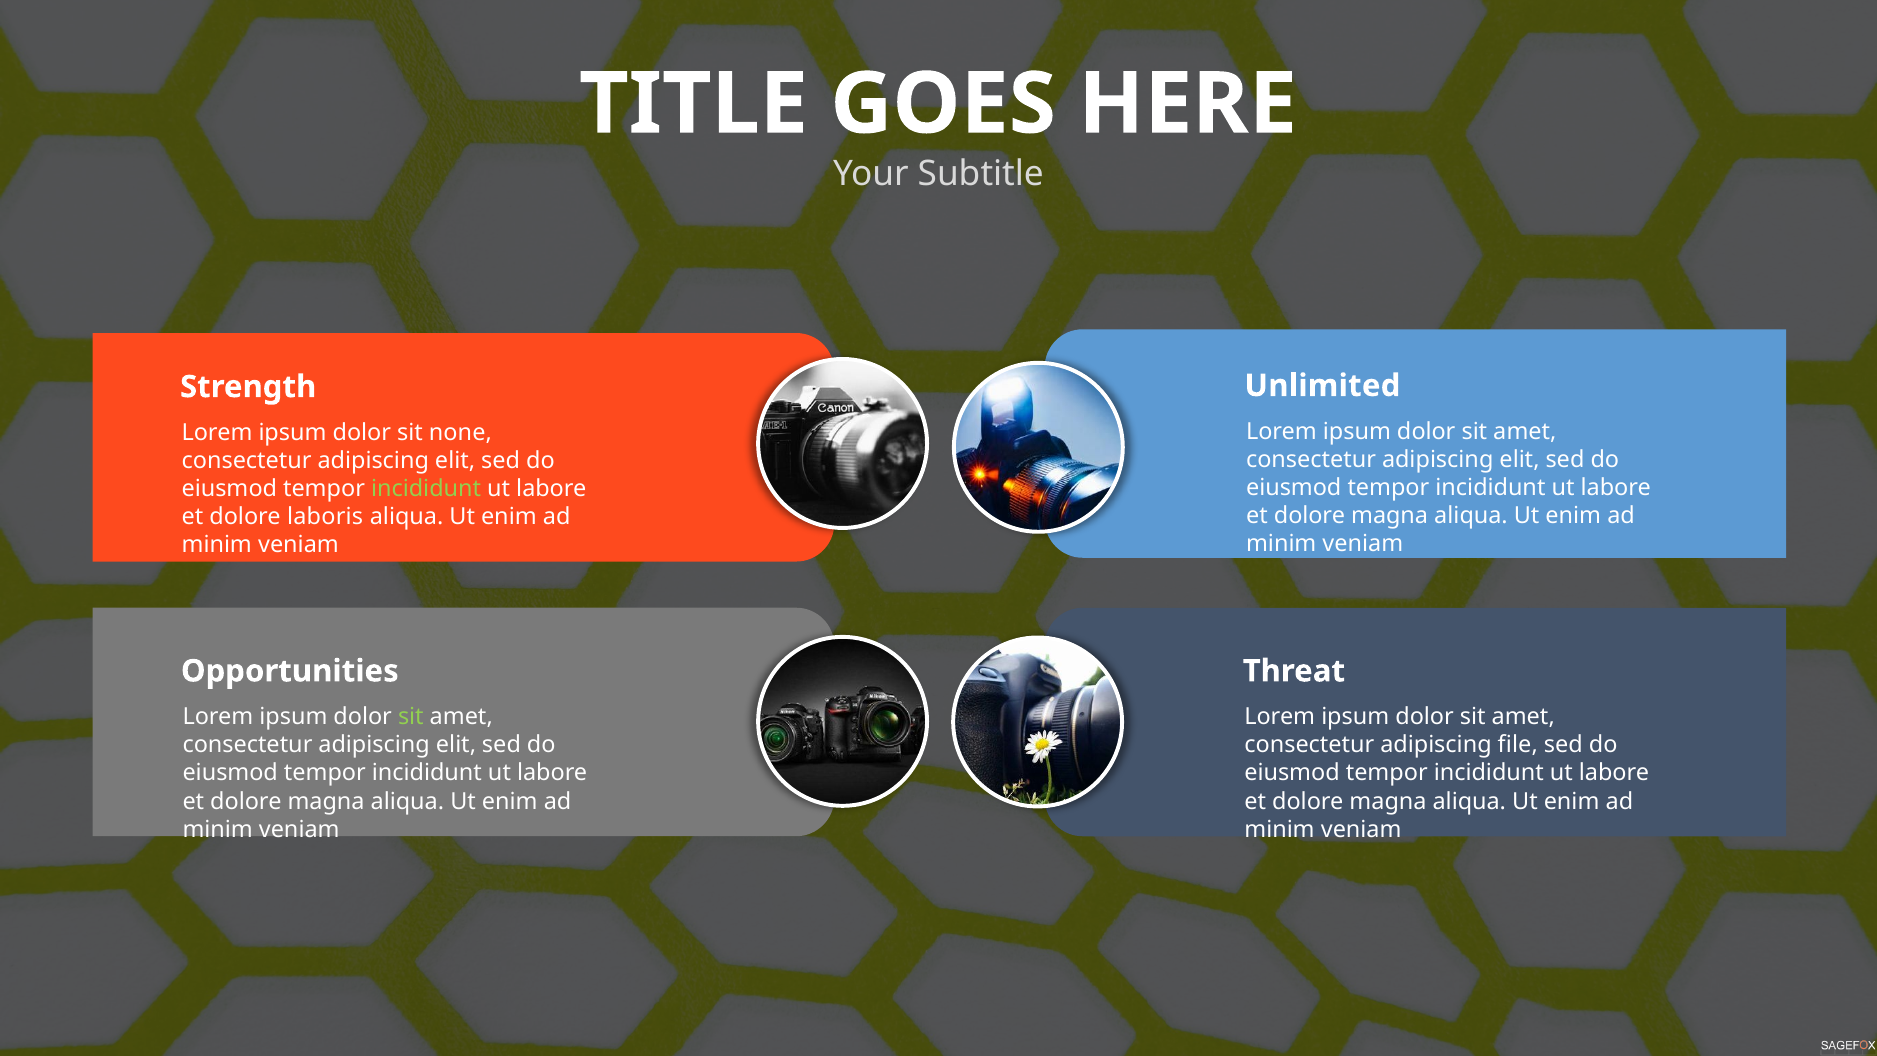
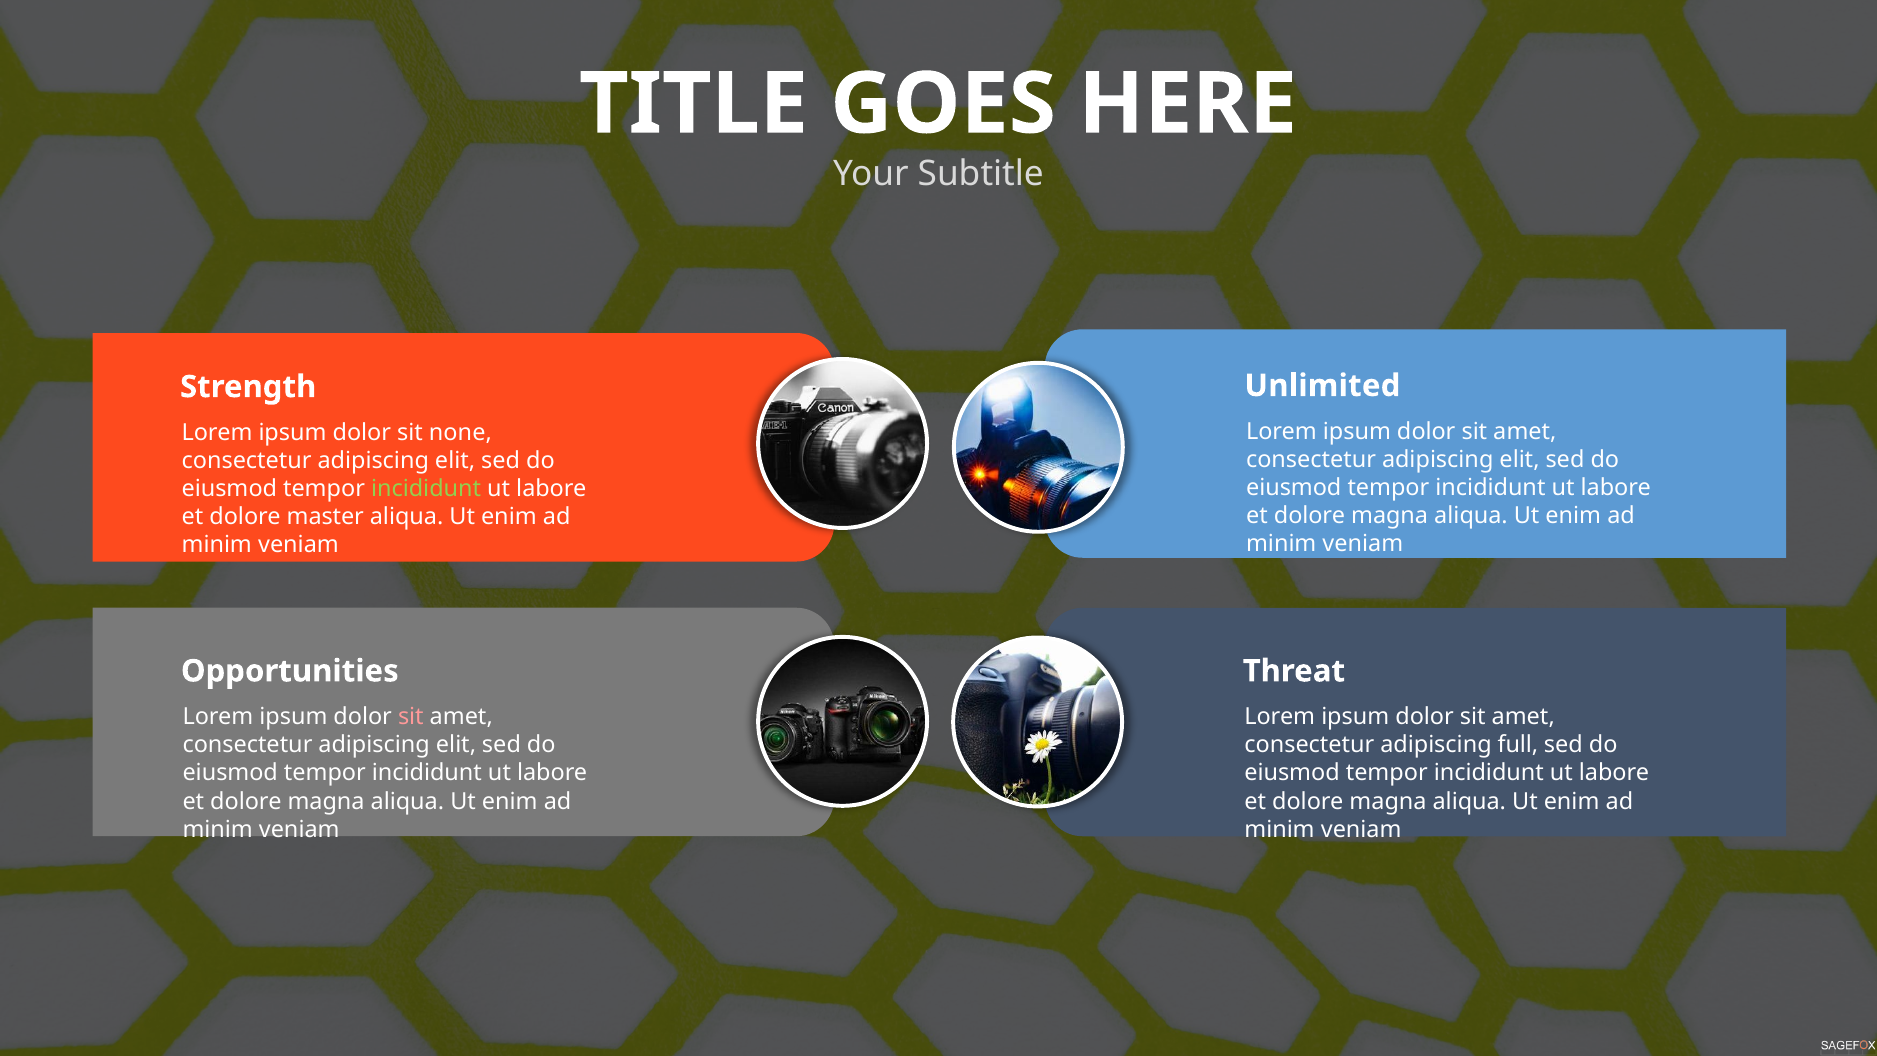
laboris: laboris -> master (325, 517)
sit colour: light green -> pink (411, 717)
file: file -> full (1518, 745)
